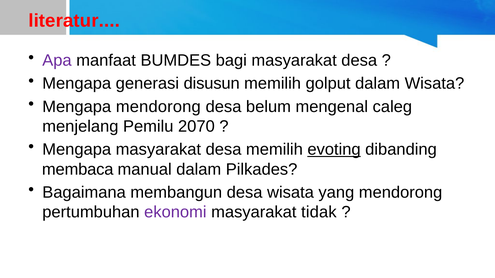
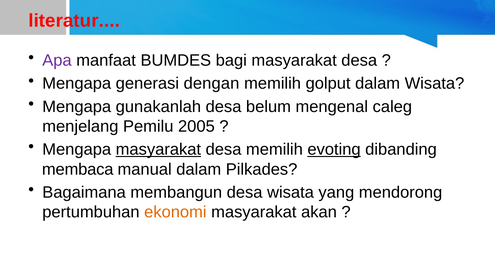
disusun: disusun -> dengan (211, 84)
Mengapa mendorong: mendorong -> gunakanlah (158, 107)
2070: 2070 -> 2005 (196, 127)
masyarakat underline: none -> present (158, 150)
ekonomi colour: purple -> orange (175, 212)
tidak: tidak -> akan (319, 212)
